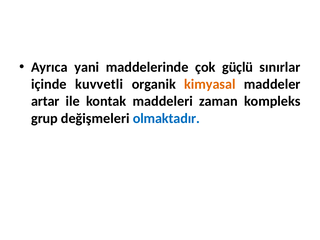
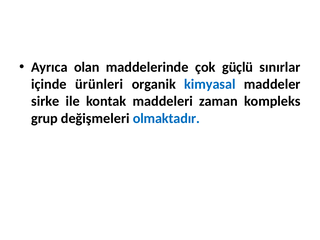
yani: yani -> olan (87, 67)
kuvvetli: kuvvetli -> ürünleri (99, 84)
kimyasal colour: orange -> blue (210, 84)
artar: artar -> sirke (45, 101)
